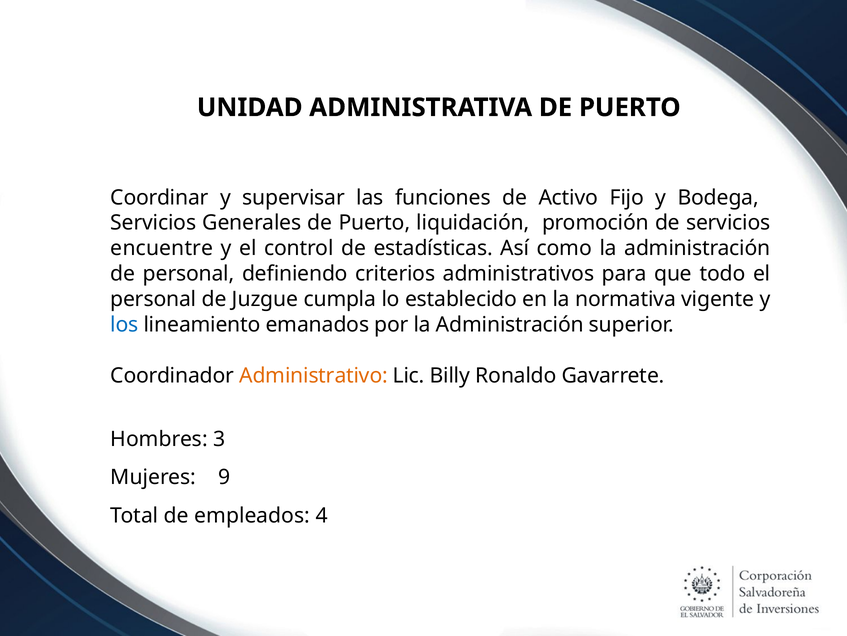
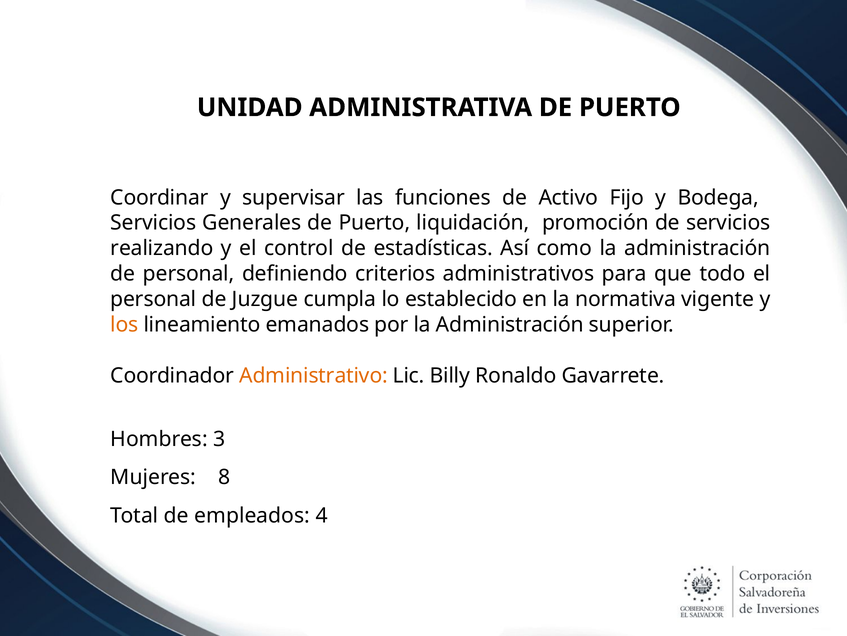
encuentre: encuentre -> realizando (162, 248)
los colour: blue -> orange (125, 324)
9: 9 -> 8 (224, 477)
